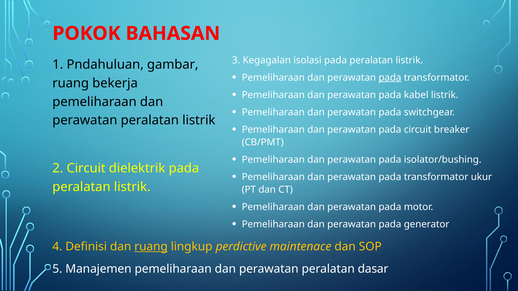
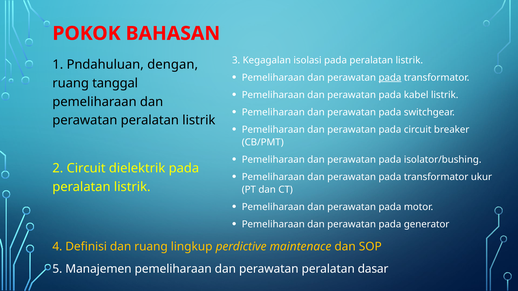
gambar: gambar -> dengan (173, 65)
bekerja: bekerja -> tanggal (115, 83)
ruang underline: present -> none (151, 247)
